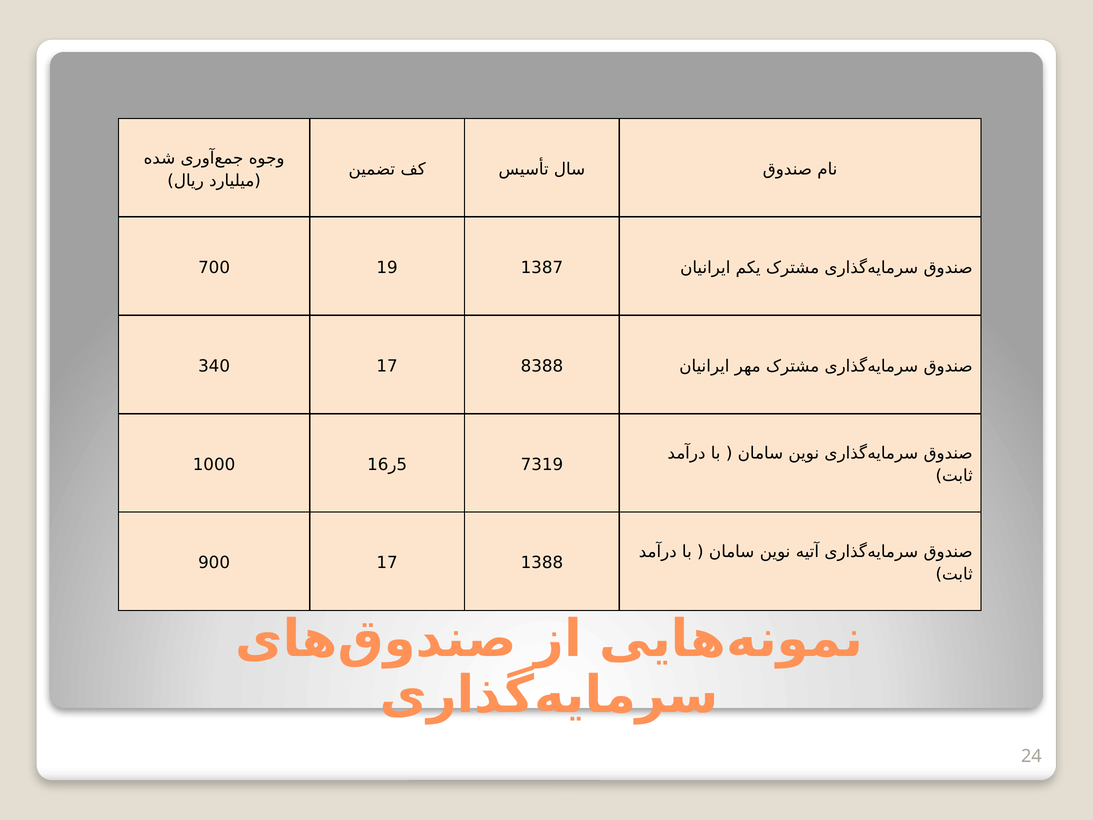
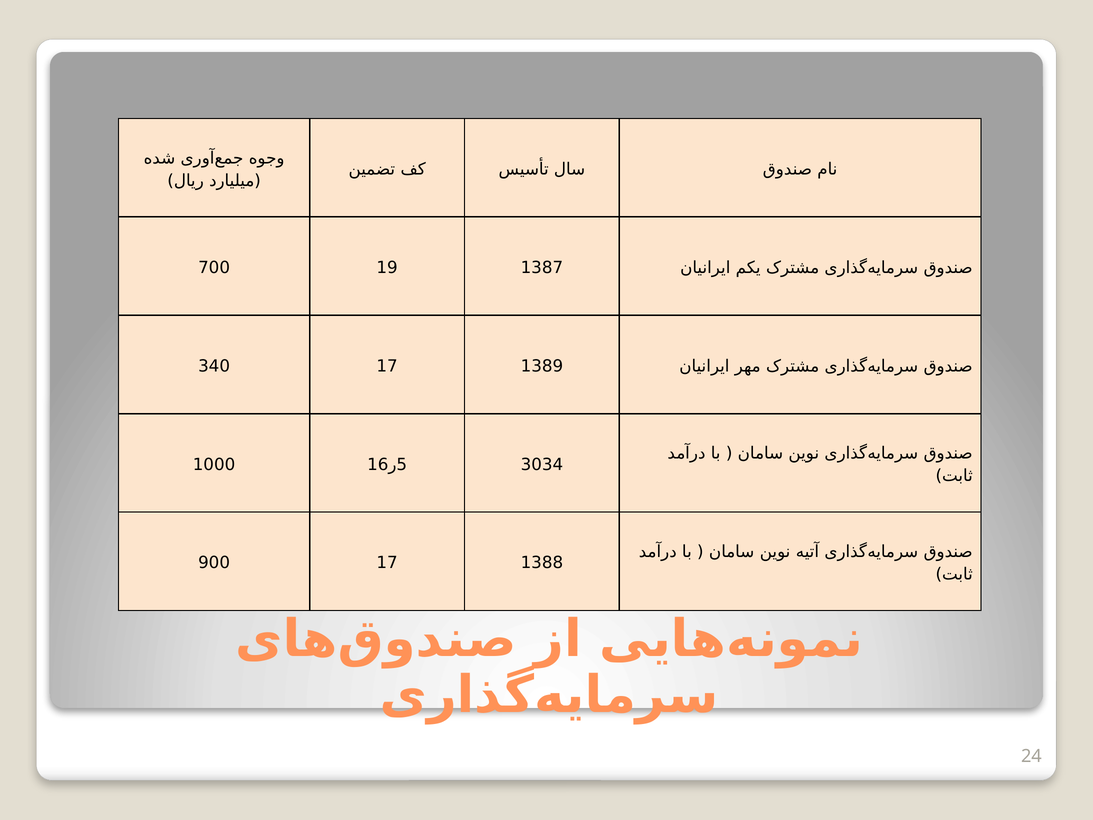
8388: 8388 -> 1389 (542, 366)
7319: 7319 -> 3034 (542, 464)
